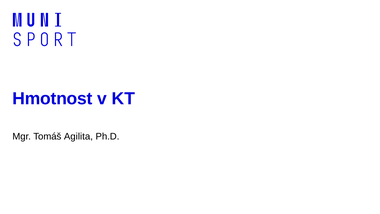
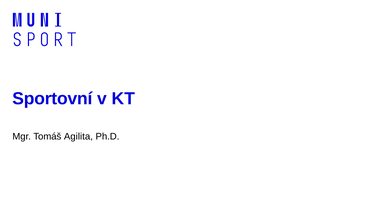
Hmotnost: Hmotnost -> Sportovní (52, 99)
